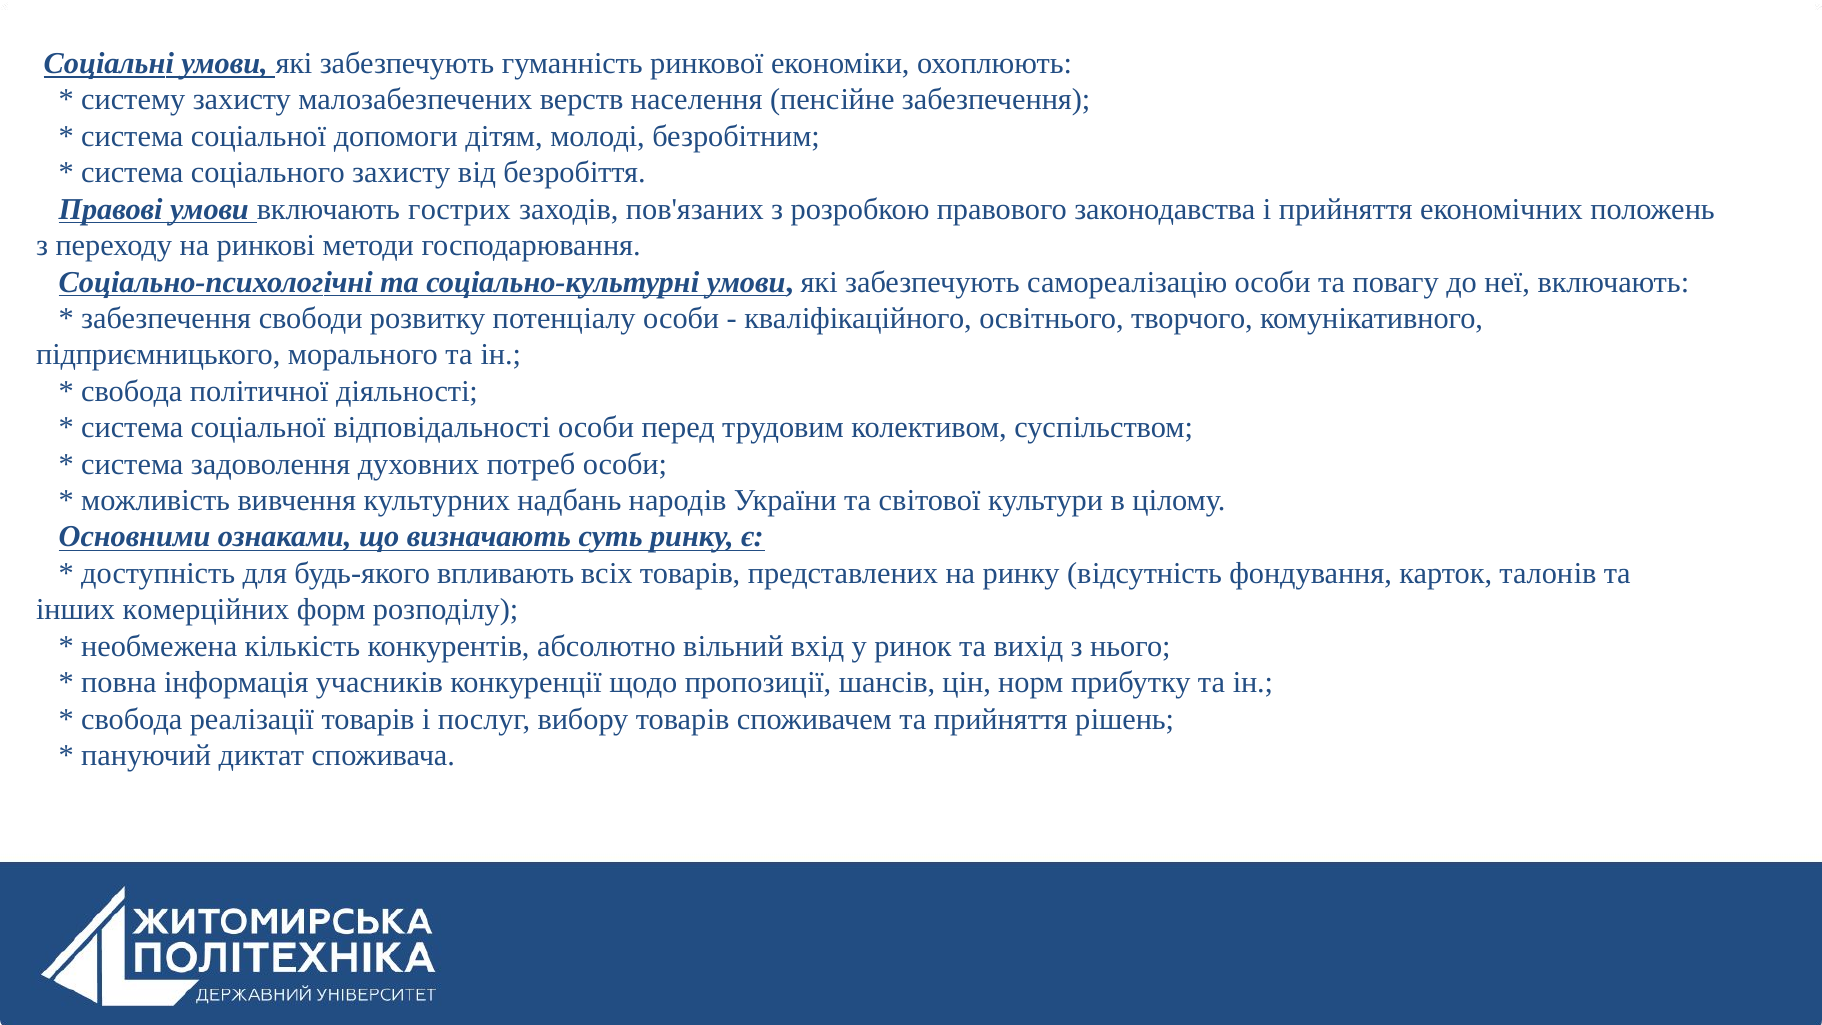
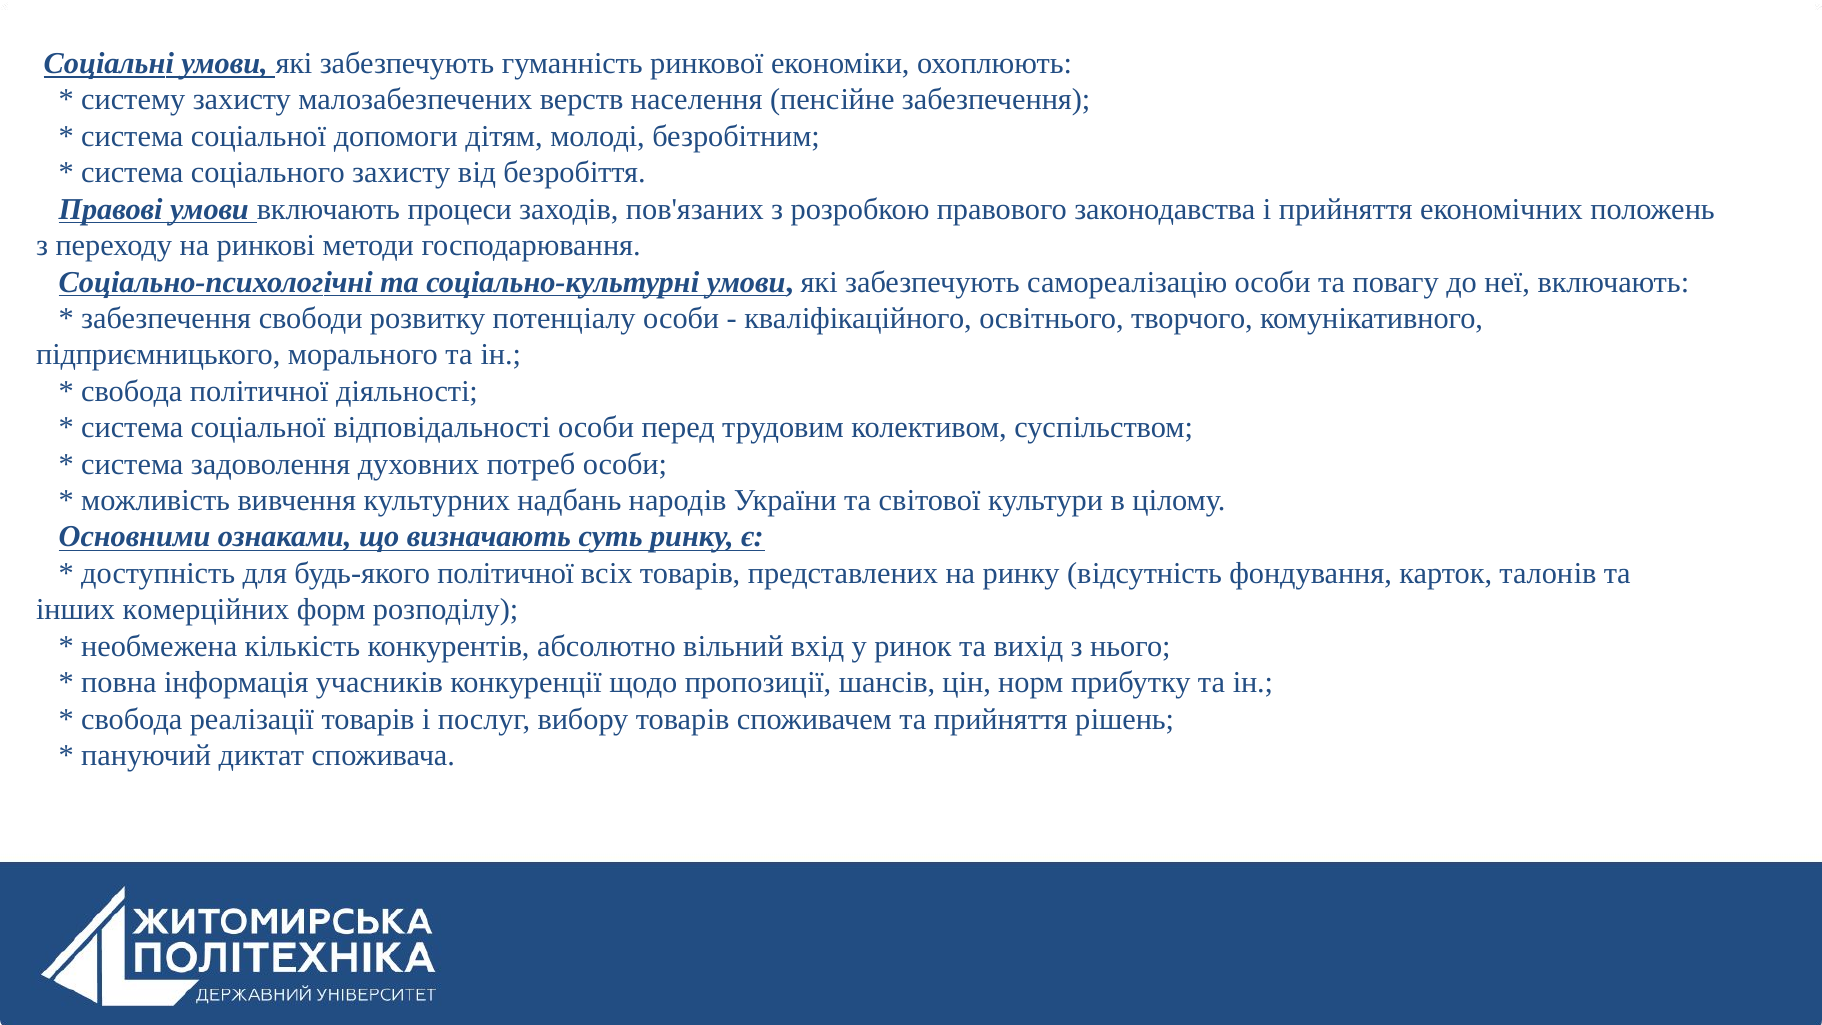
гострих: гострих -> процеси (460, 209)
будь-якого впливають: впливають -> полiтичної (506, 573)
